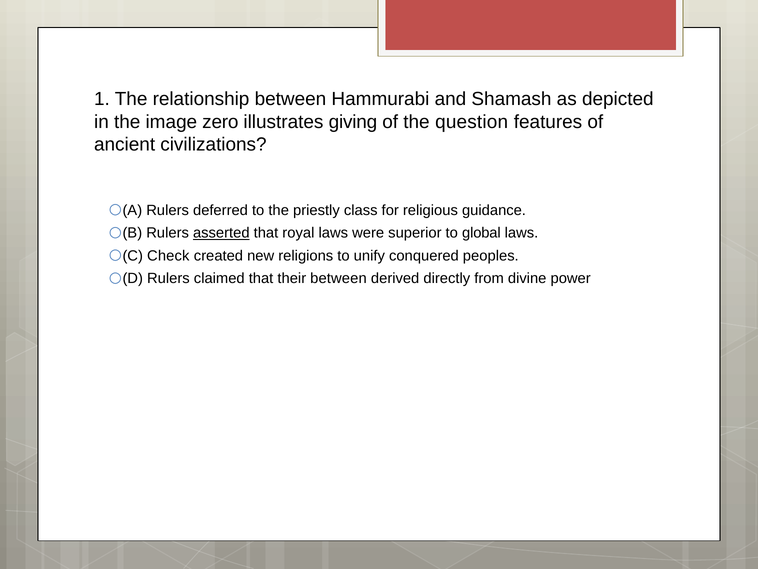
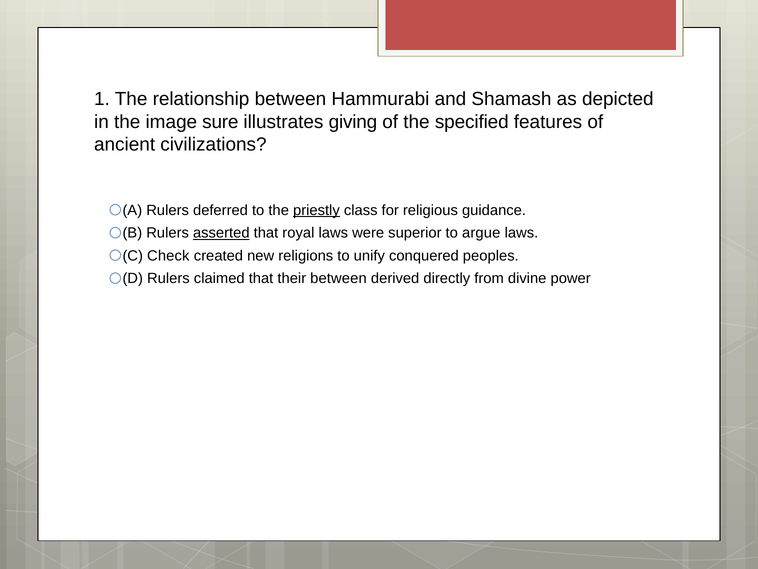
zero: zero -> sure (220, 122)
question: question -> specified (472, 122)
priestly underline: none -> present (316, 210)
global: global -> argue (481, 233)
